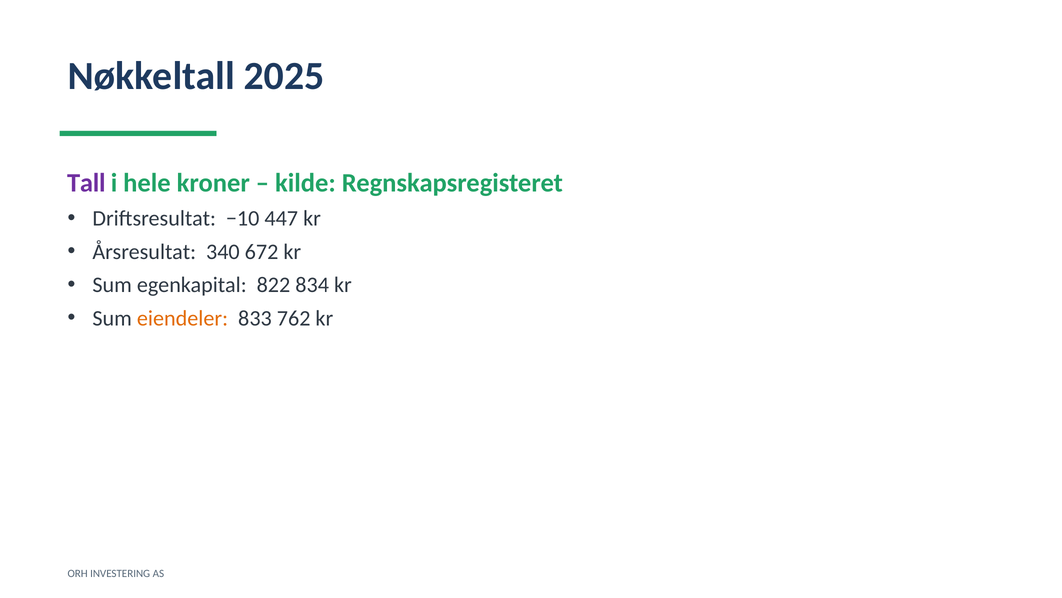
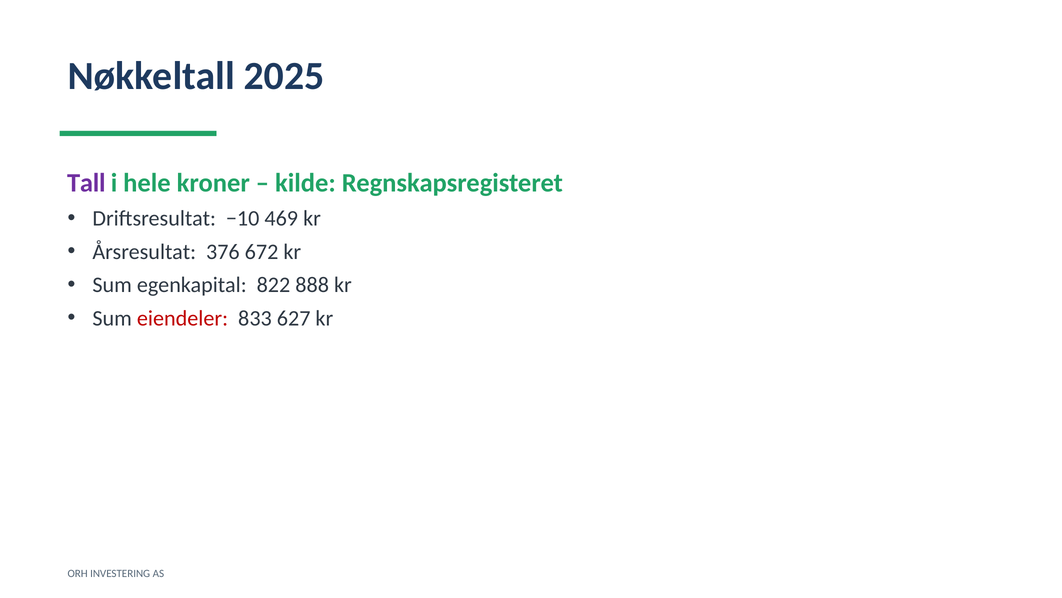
447: 447 -> 469 (281, 218)
340: 340 -> 376 (223, 252)
834: 834 -> 888 (312, 285)
eiendeler colour: orange -> red (183, 318)
762: 762 -> 627 (294, 318)
